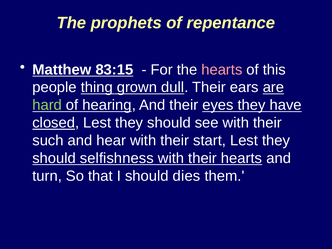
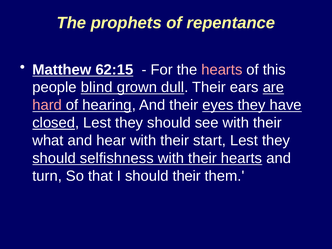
83:15: 83:15 -> 62:15 (114, 70)
thing: thing -> blind (97, 87)
hard colour: light green -> pink (47, 105)
such: such -> what (48, 140)
should dies: dies -> their (187, 176)
